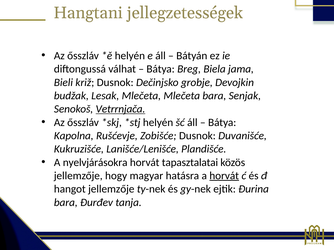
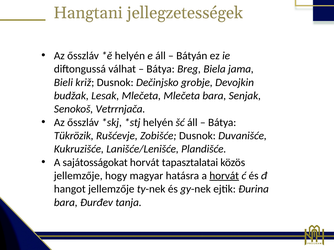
Vetrrnjača underline: present -> none (120, 109)
Kapolna: Kapolna -> Tükrözik (74, 136)
nyelvjárásokra: nyelvjárásokra -> sajátosságokat (95, 163)
